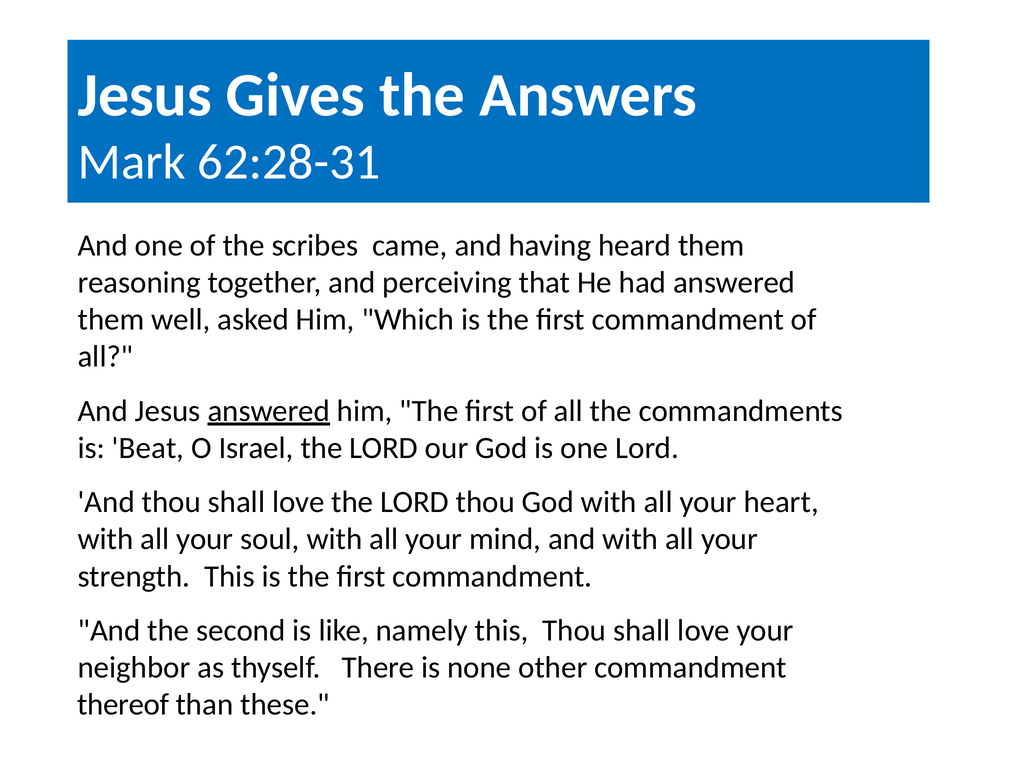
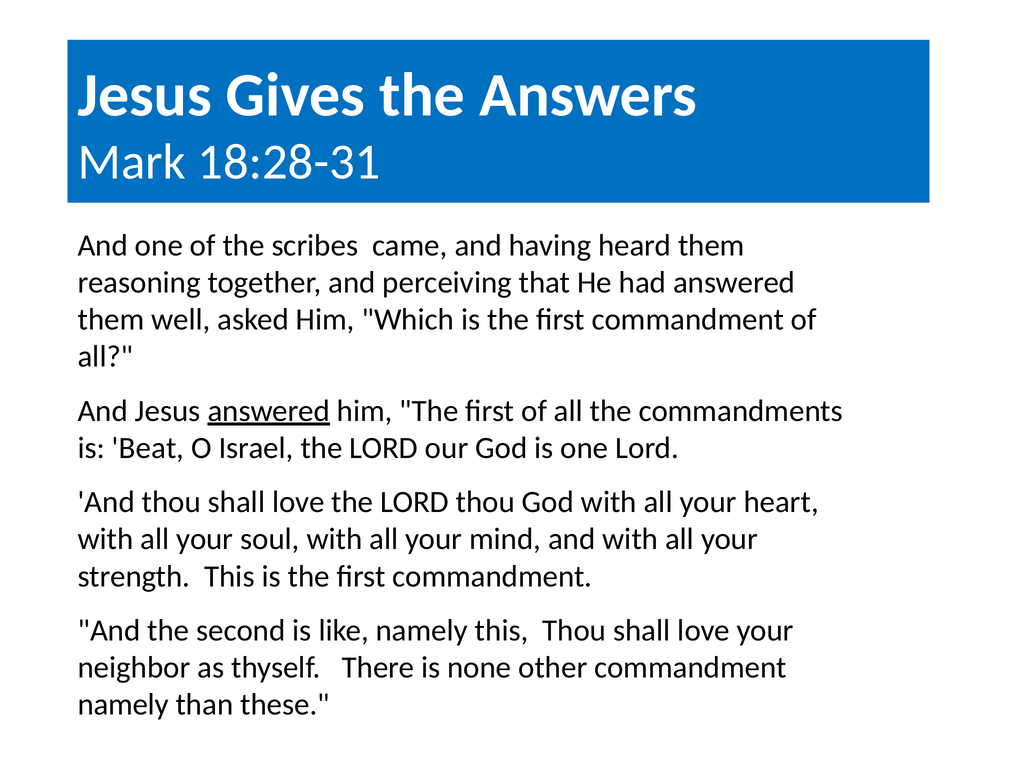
62:28-31: 62:28-31 -> 18:28-31 (289, 162)
thereof: thereof -> namely (123, 705)
